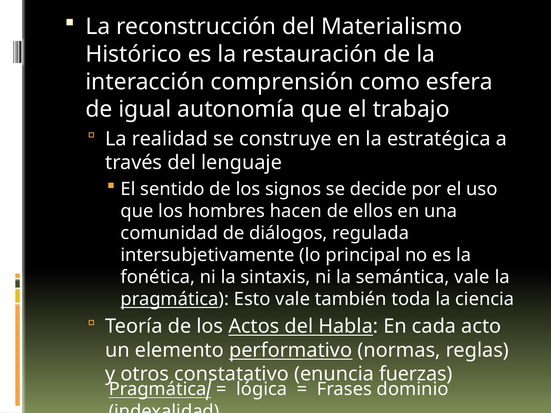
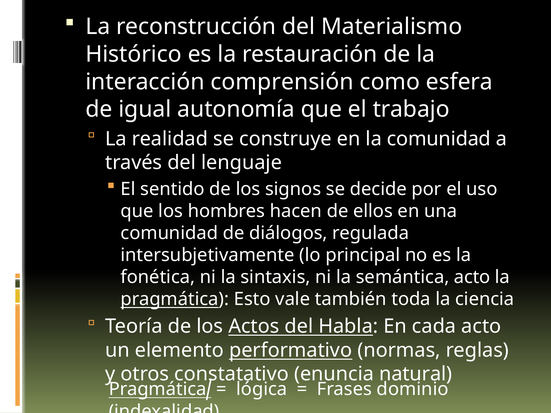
la estratégica: estratégica -> comunidad (439, 139)
semántica vale: vale -> acto (472, 277)
fuerzas: fuerzas -> natural (416, 374)
